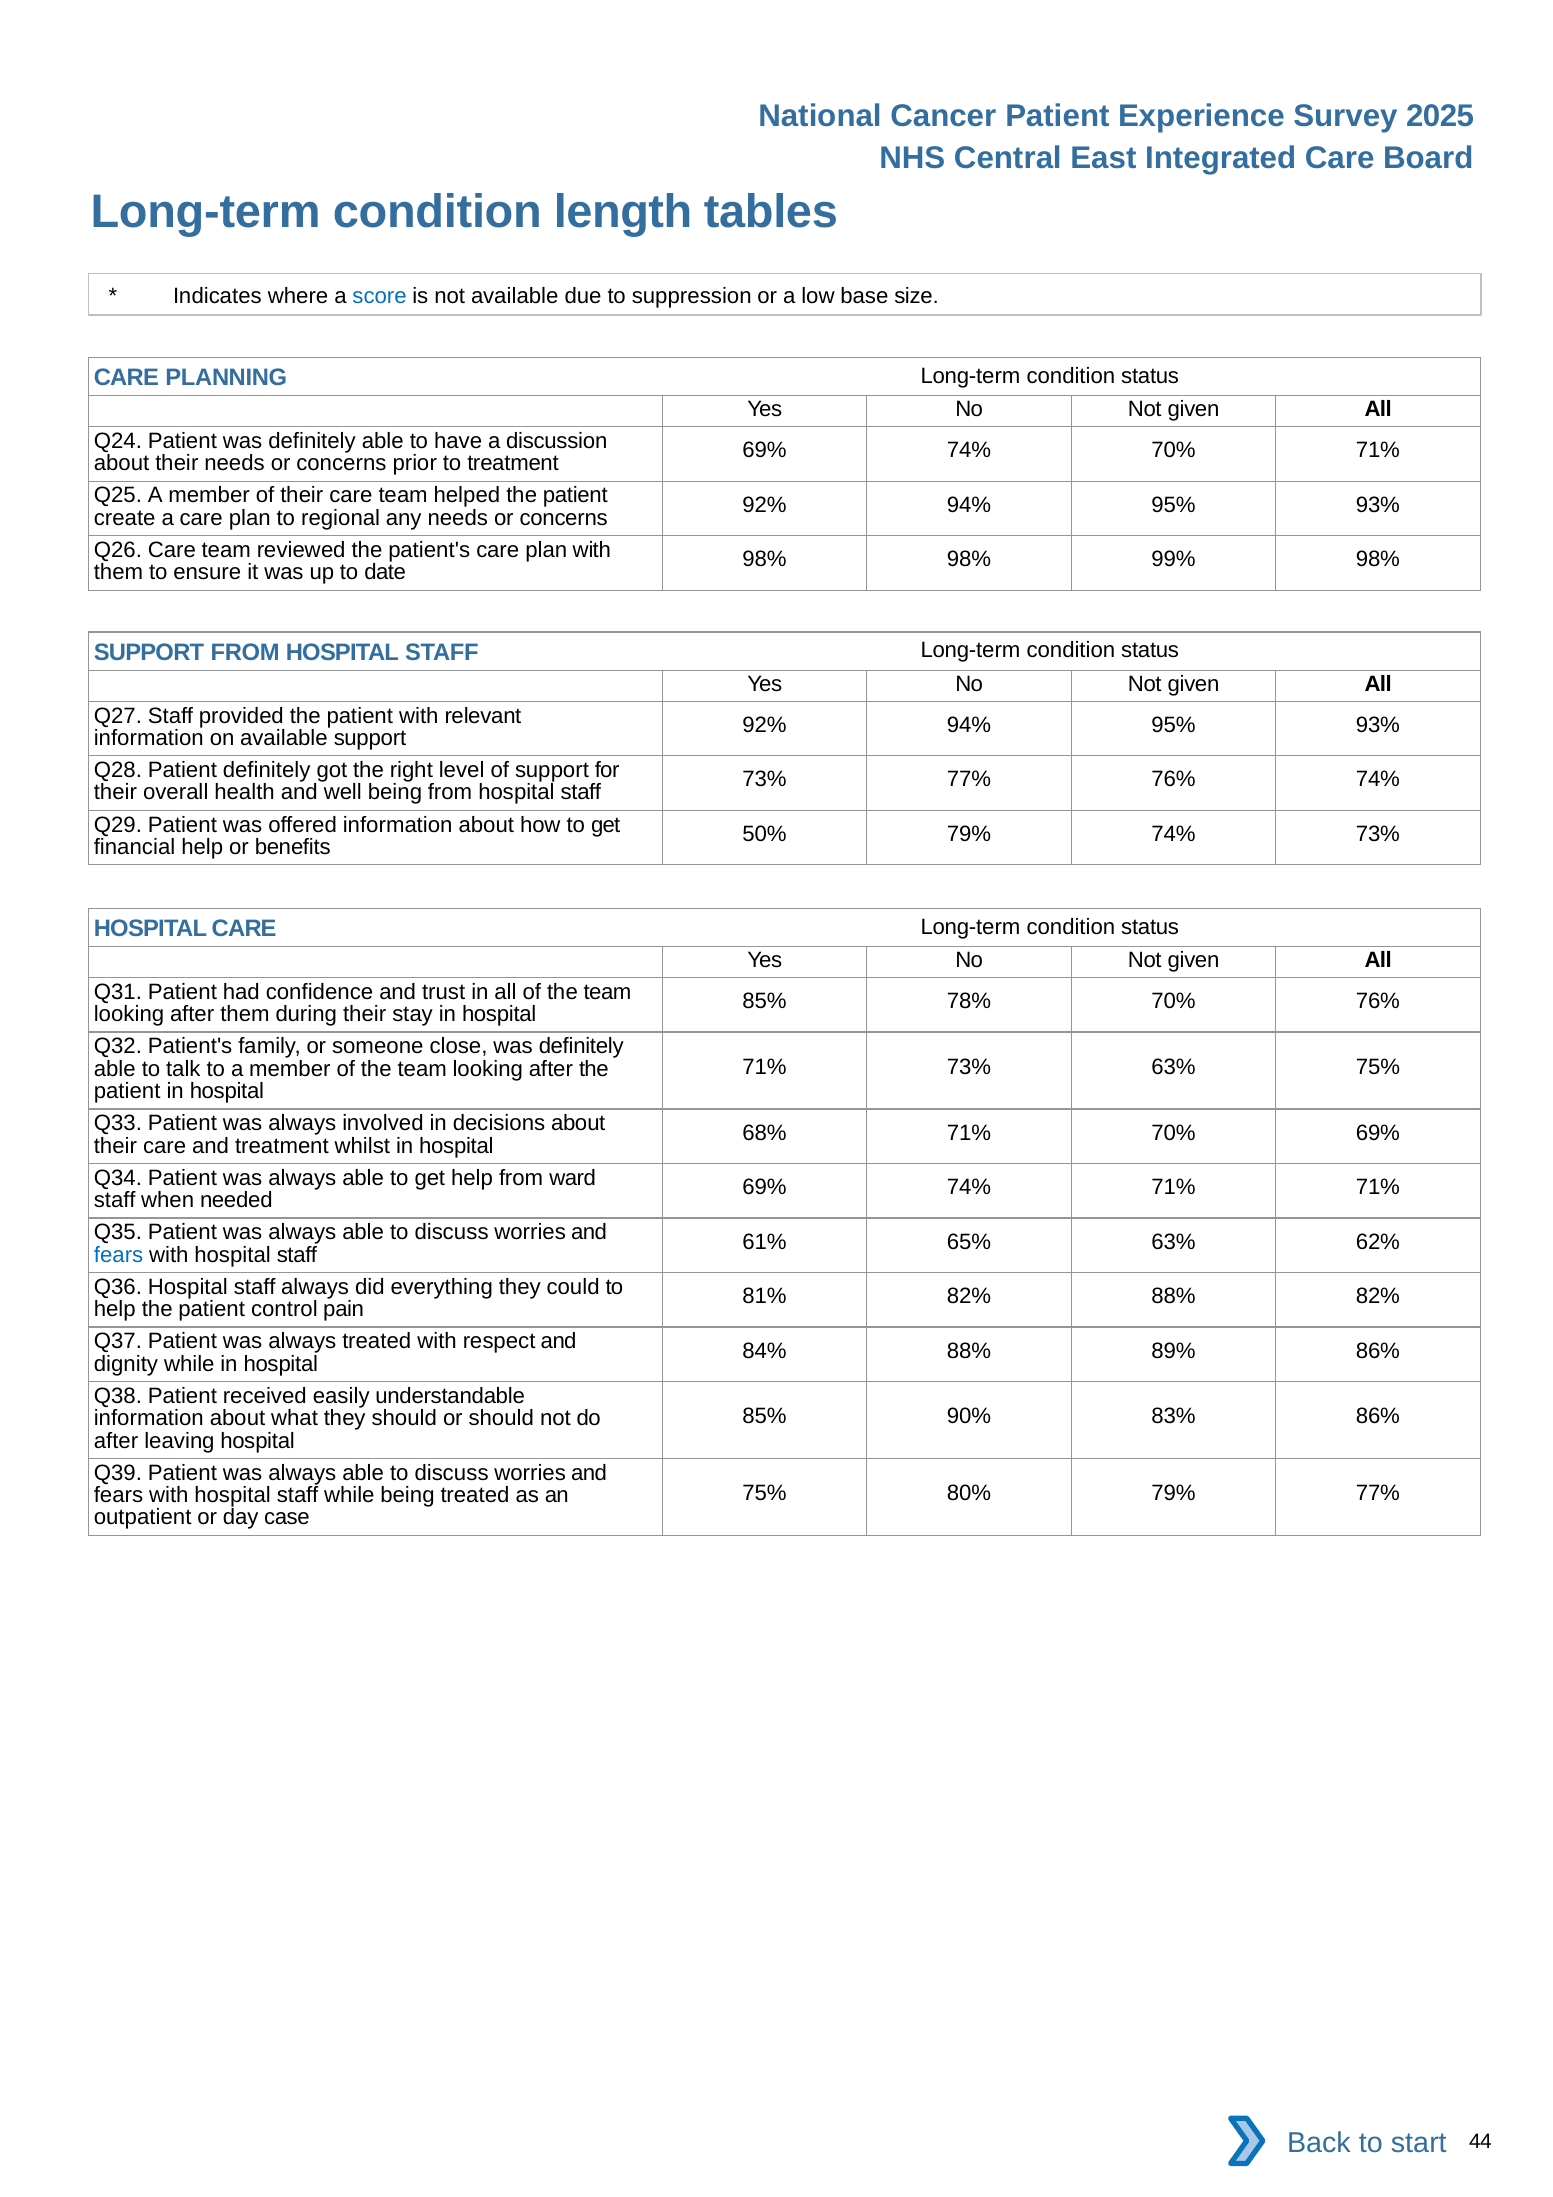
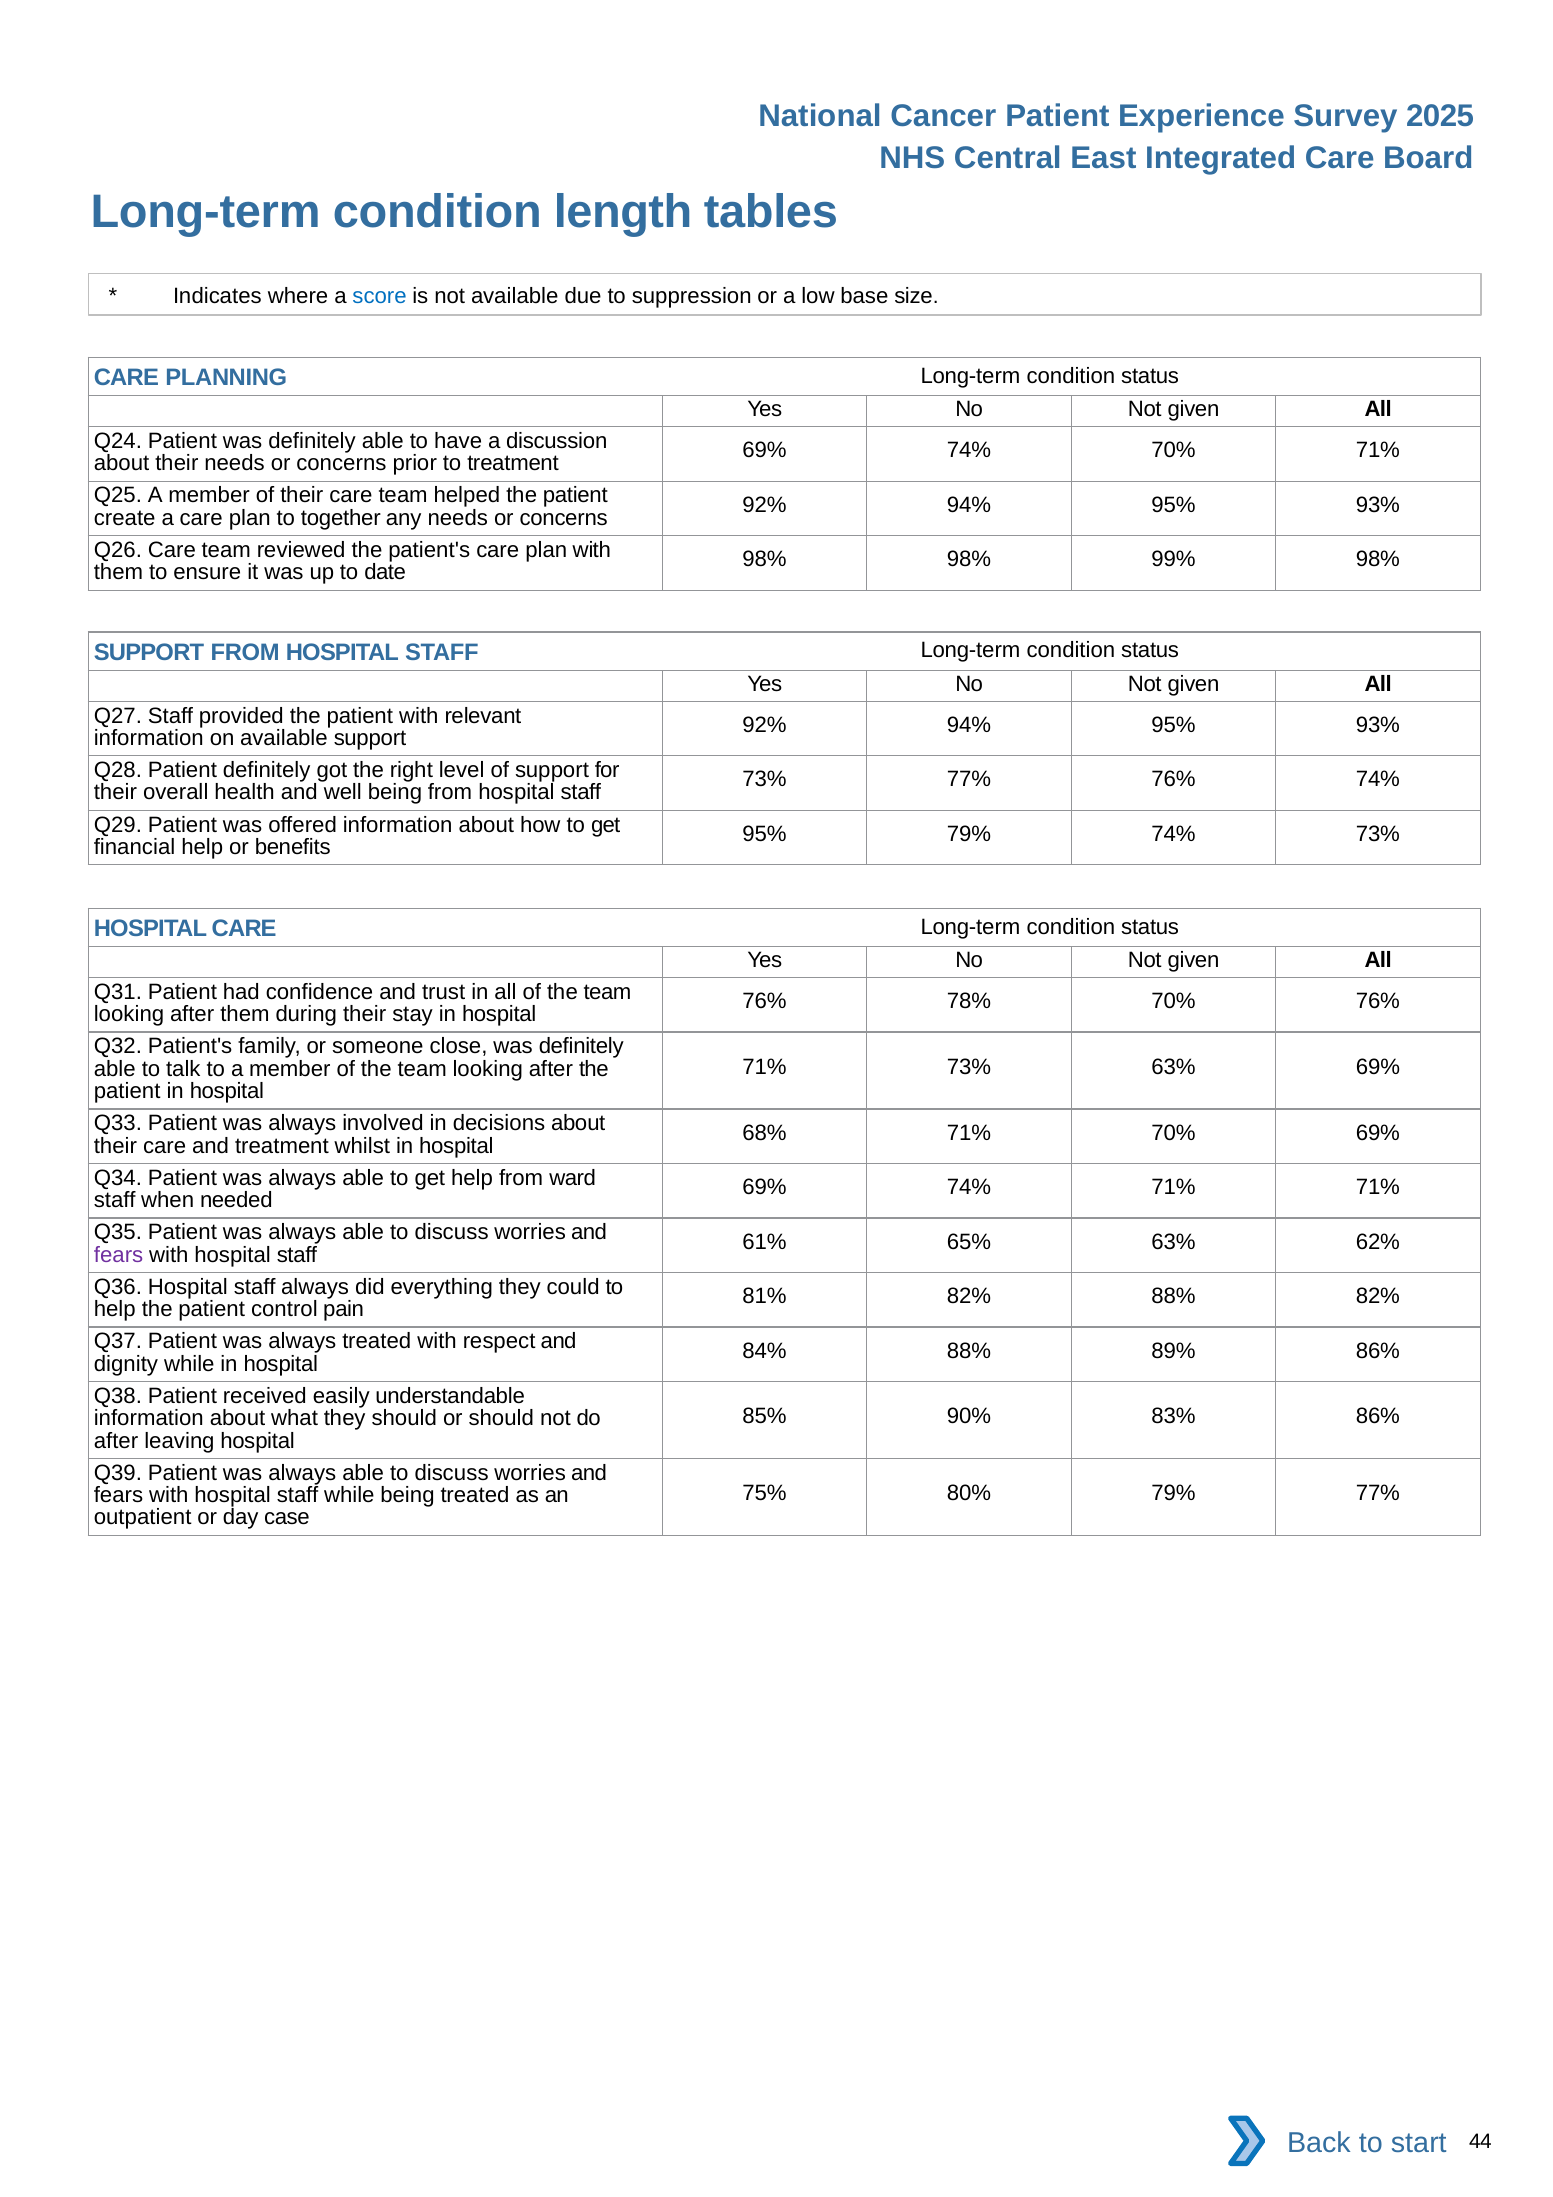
regional: regional -> together (341, 518)
50%: 50% -> 95% (765, 834)
85%: 85% -> 76% (765, 1002)
63% 75%: 75% -> 69% (1378, 1067)
fears colour: blue -> purple (119, 1255)
